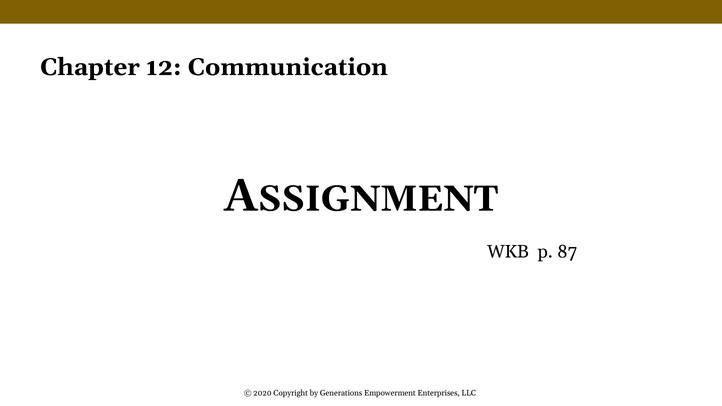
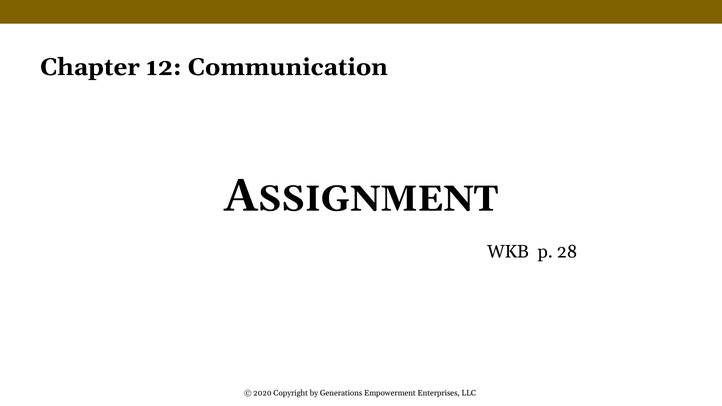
87: 87 -> 28 (567, 252)
